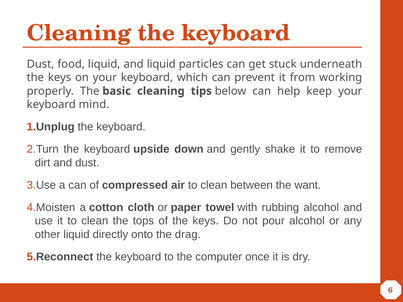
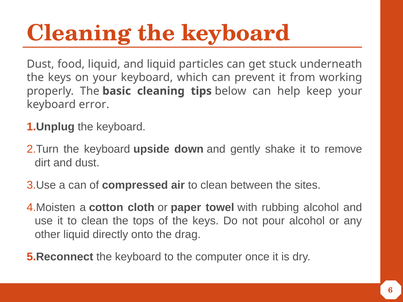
mind: mind -> error (94, 105)
want: want -> sites (308, 185)
